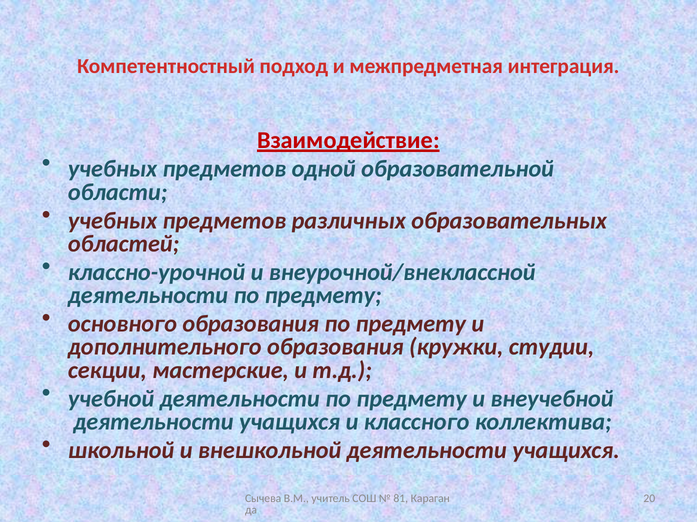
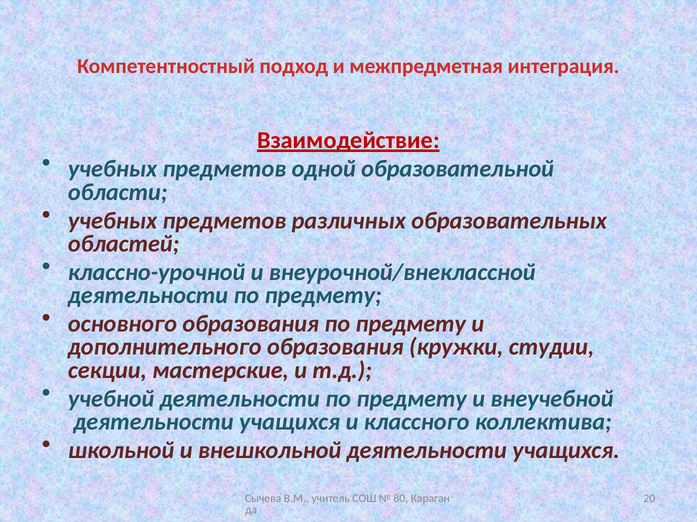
81: 81 -> 80 (401, 499)
